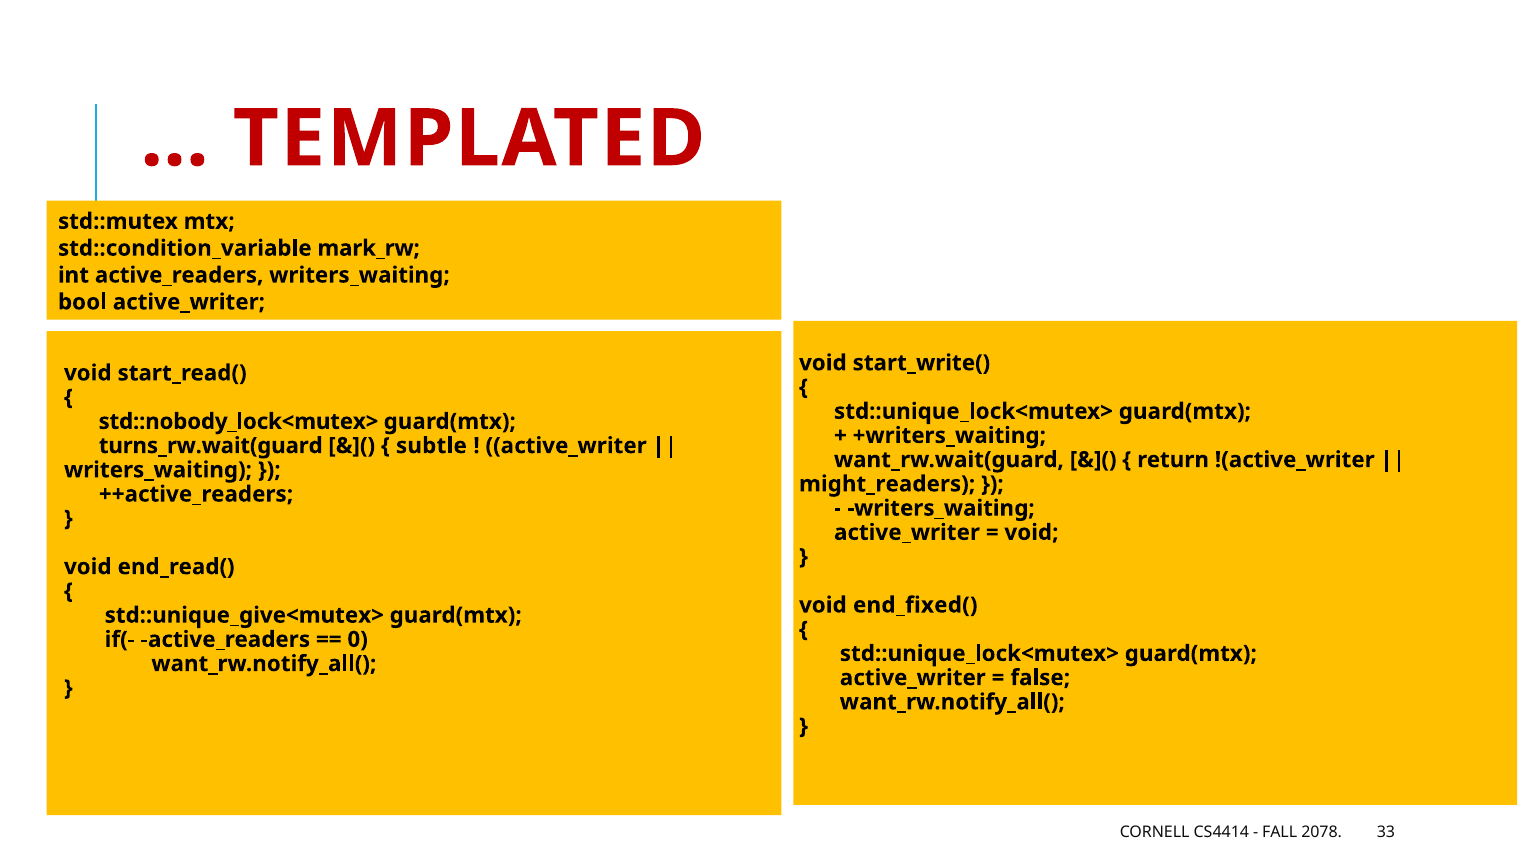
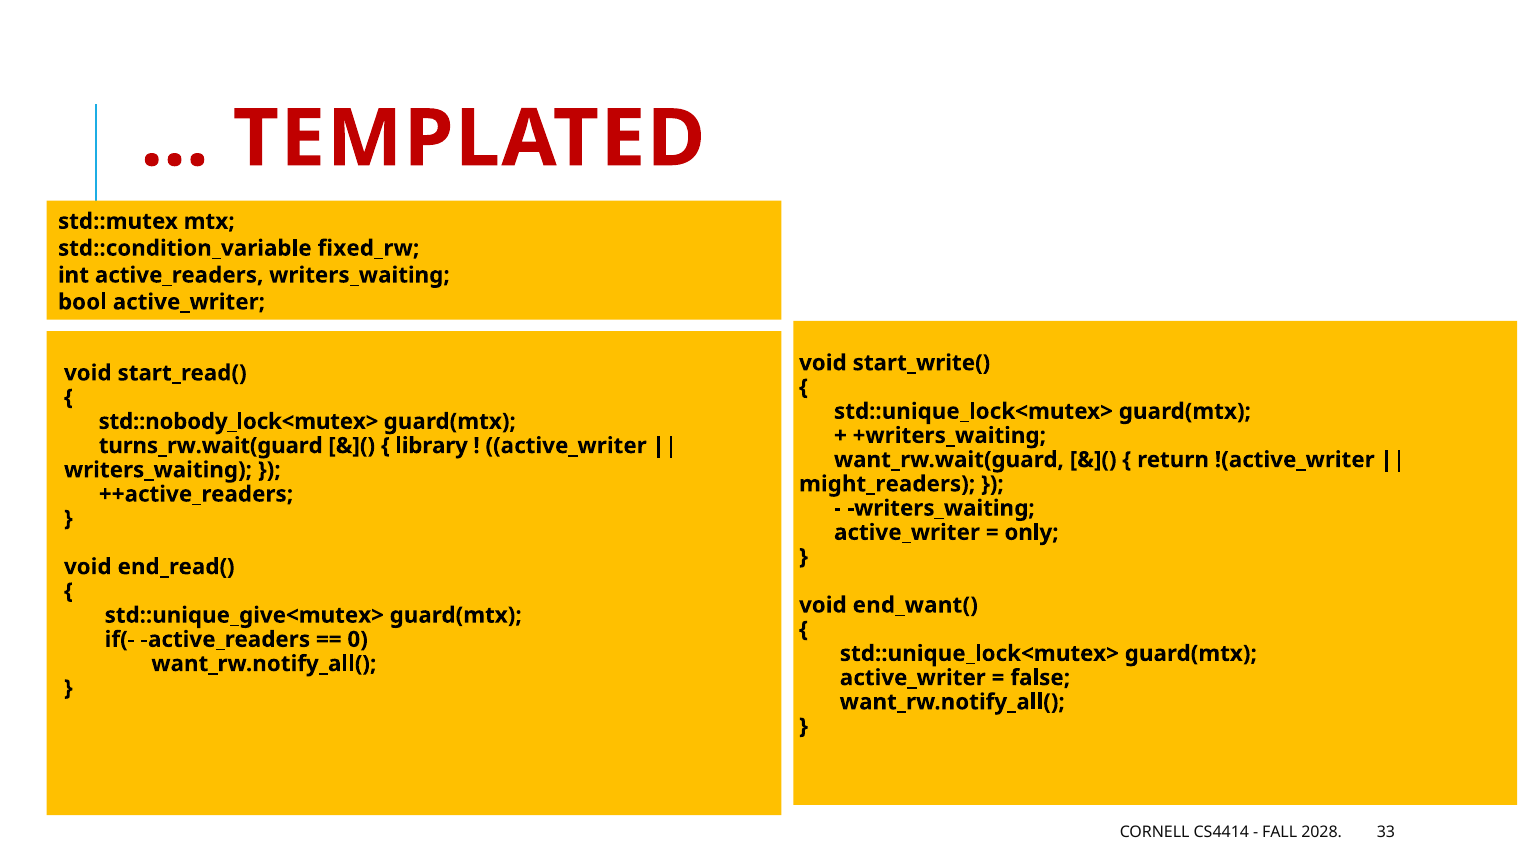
mark_rw: mark_rw -> fixed_rw (368, 248)
subtle: subtle -> library (432, 446)
void: void -> only (1031, 532)
end_fixed(: end_fixed( -> end_want( (915, 605)
2078: 2078 -> 2028 (1322, 832)
